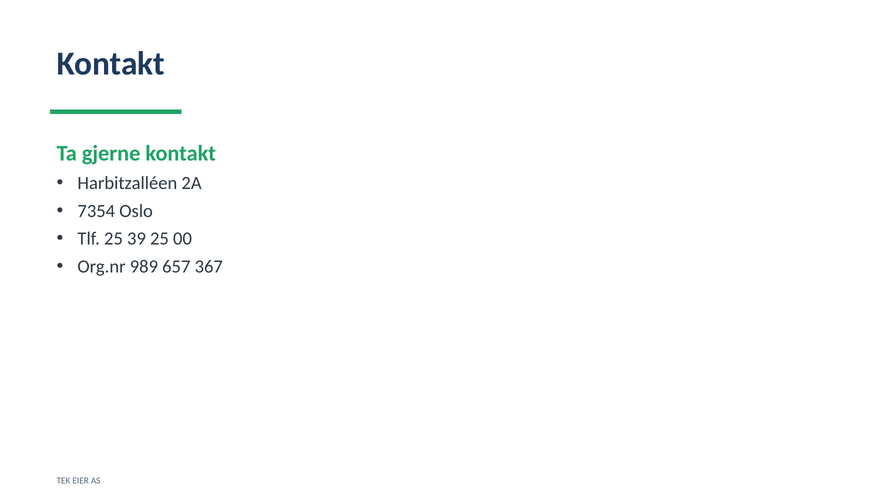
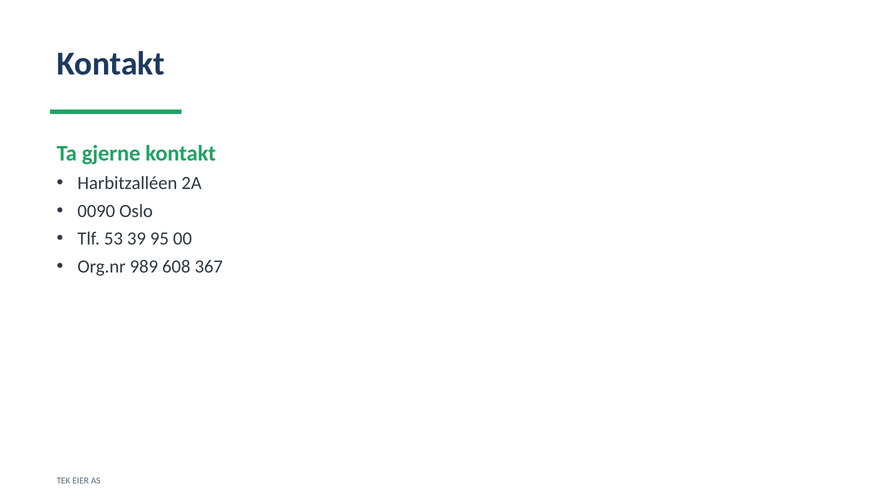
7354: 7354 -> 0090 (96, 211)
Tlf 25: 25 -> 53 (113, 239)
39 25: 25 -> 95 (159, 239)
657: 657 -> 608 (176, 266)
